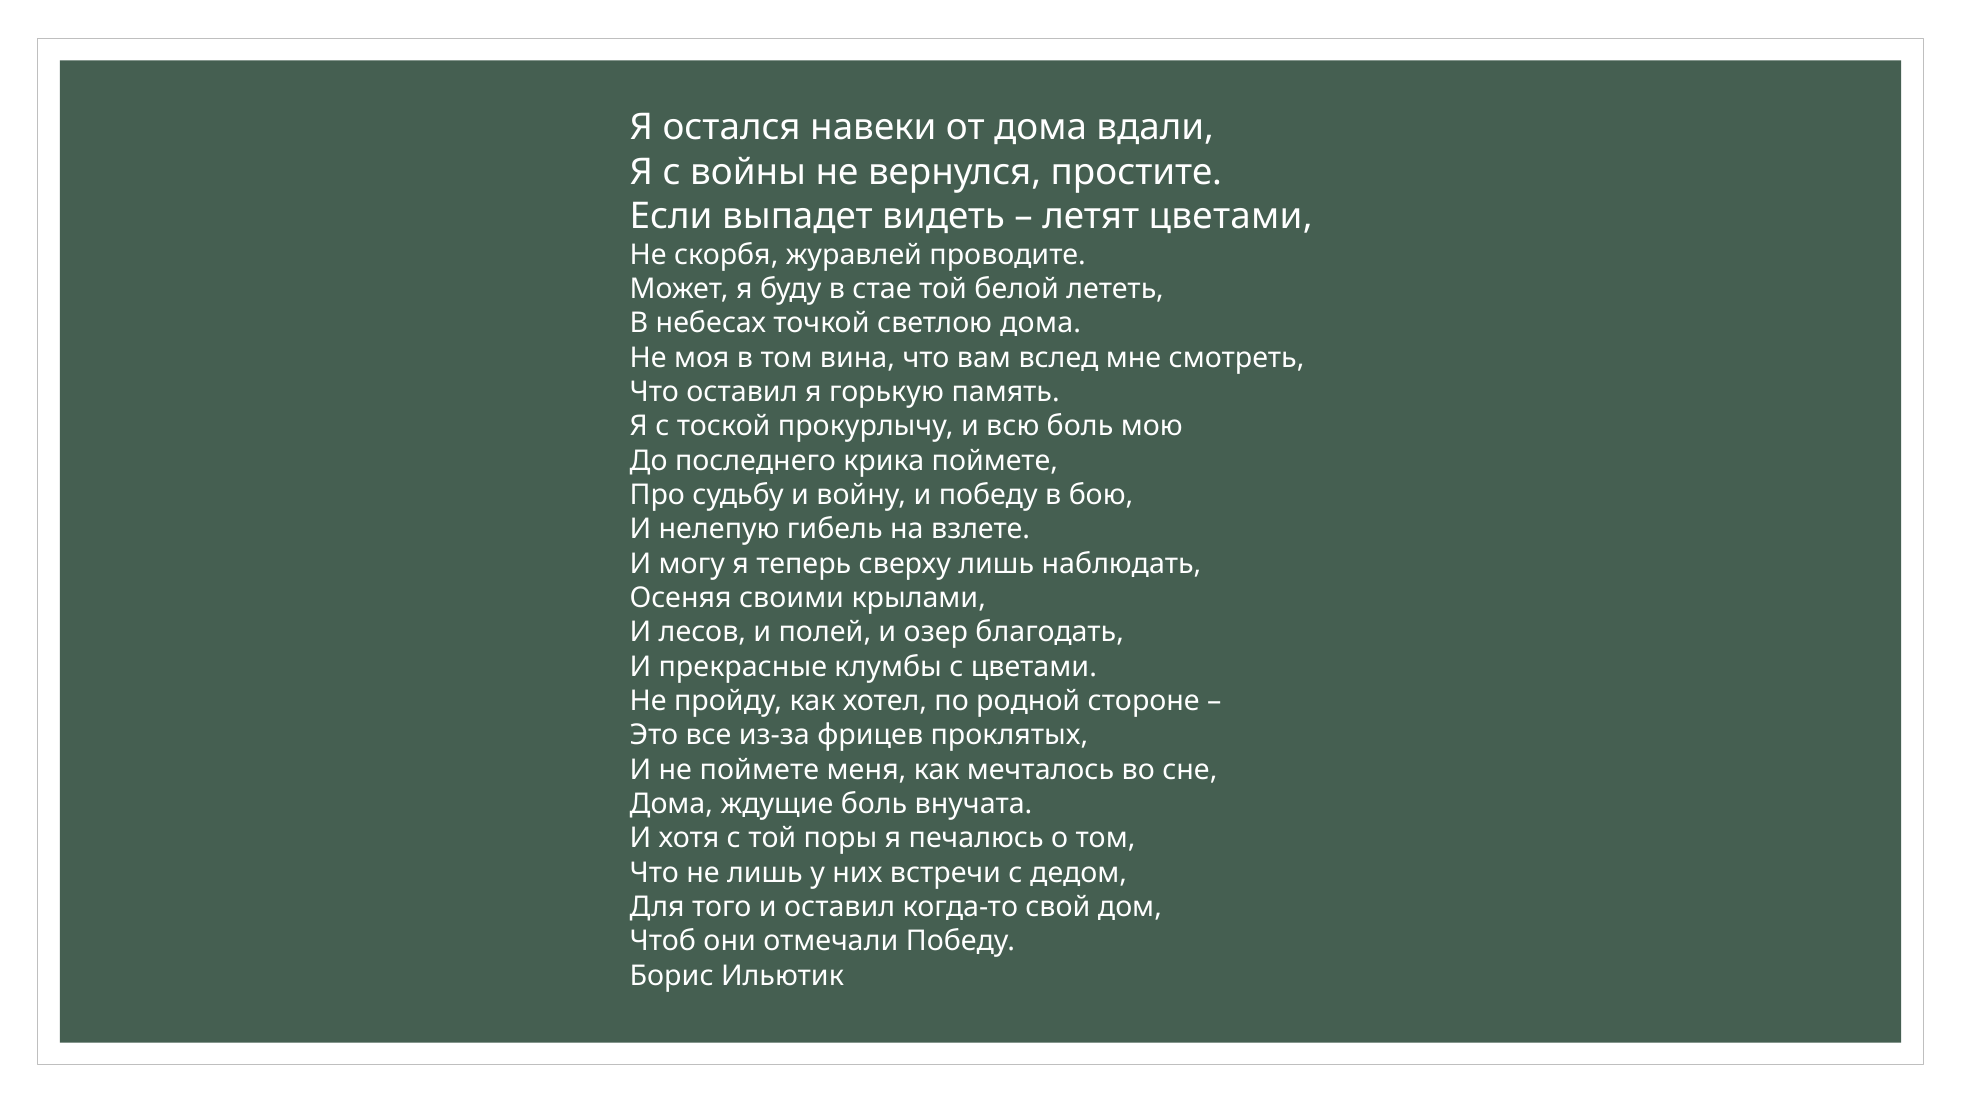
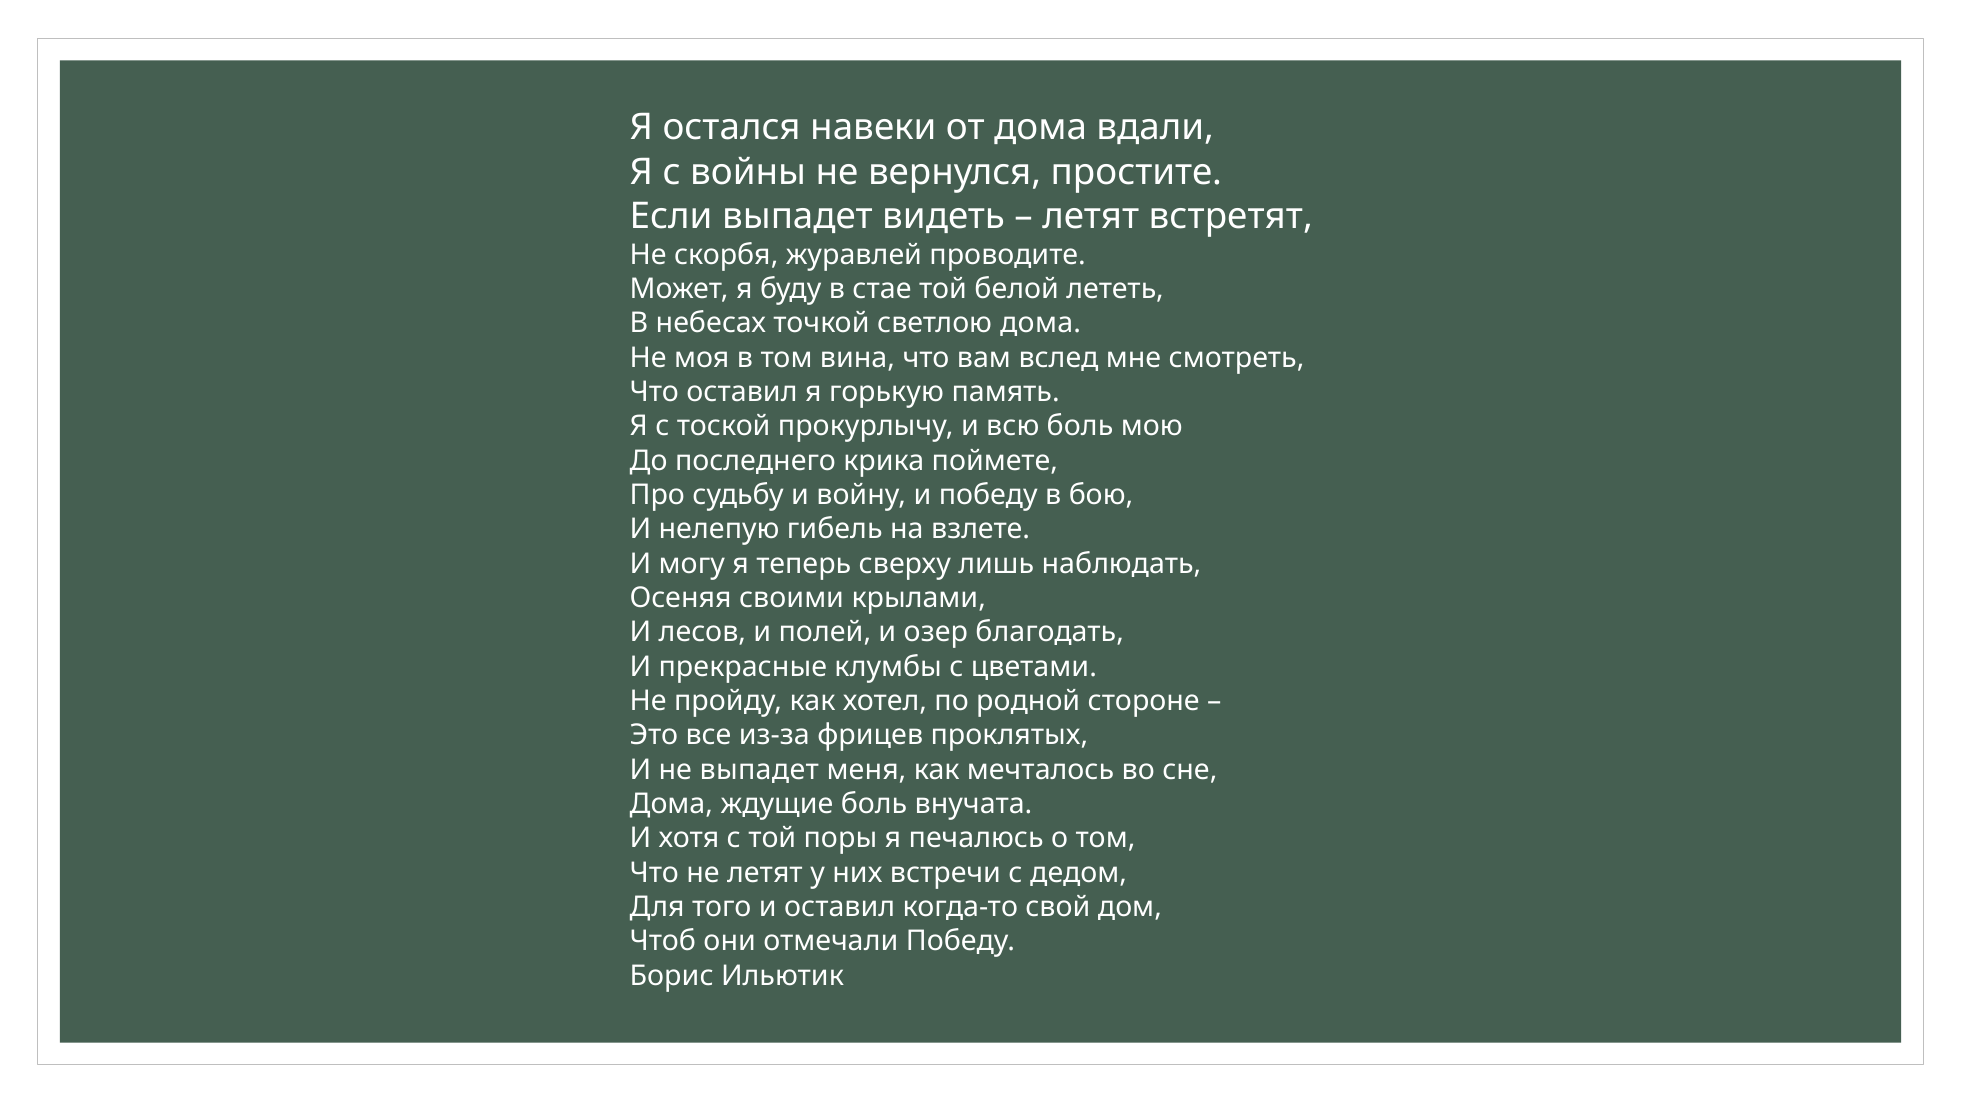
летят цветами: цветами -> встретят (1231, 216)
не поймете: поймете -> выпадет (759, 770)
не лишь: лишь -> летят (765, 873)
